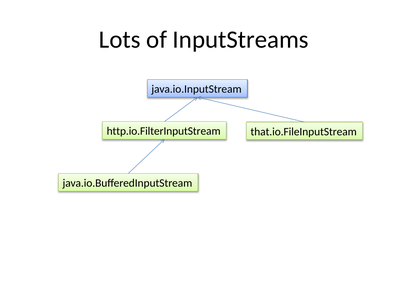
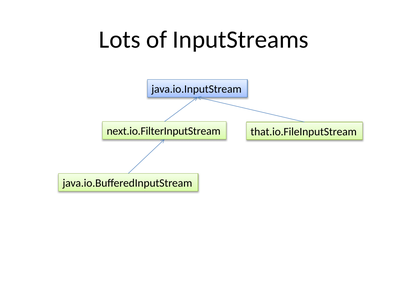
http.io.FilterInputStream: http.io.FilterInputStream -> next.io.FilterInputStream (164, 131)
